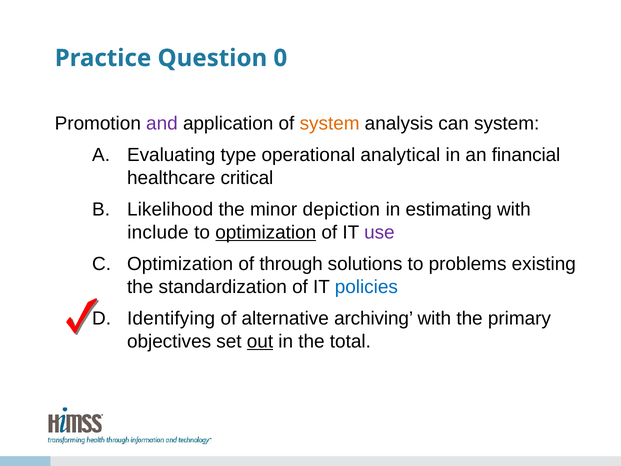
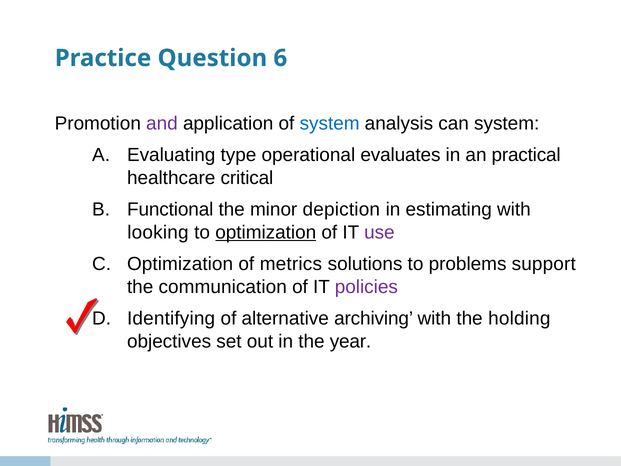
0: 0 -> 6 (280, 58)
system colour: orange -> blue (330, 123)
analytical: analytical -> evaluates (400, 155)
financial: financial -> practical (526, 155)
Likelihood: Likelihood -> Functional (170, 210)
include: include -> looking (158, 232)
through: through -> metrics (291, 264)
existing: existing -> support (544, 264)
standardization: standardization -> communication (223, 287)
policies colour: blue -> purple (366, 287)
primary: primary -> holding (519, 319)
out underline: present -> none (260, 341)
total: total -> year (350, 341)
